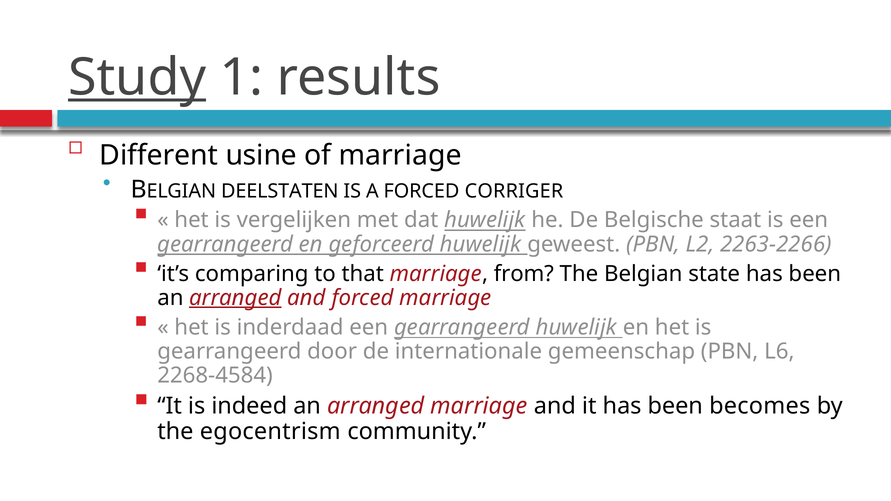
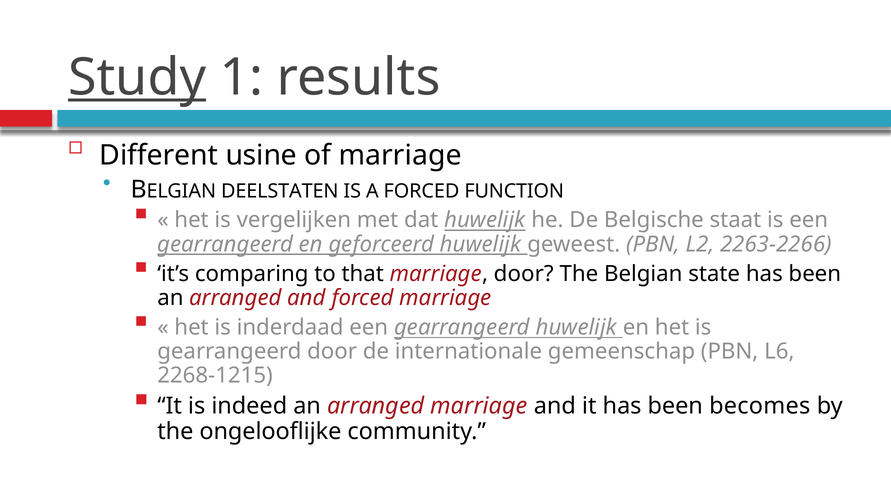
CORRIGER: CORRIGER -> FUNCTION (514, 191)
marriage from: from -> door (524, 274)
arranged underline: present -> none (235, 298)
2268-4584: 2268-4584 -> 2268-1215 (215, 376)
egocentrism: egocentrism -> ongelooflijke (270, 431)
